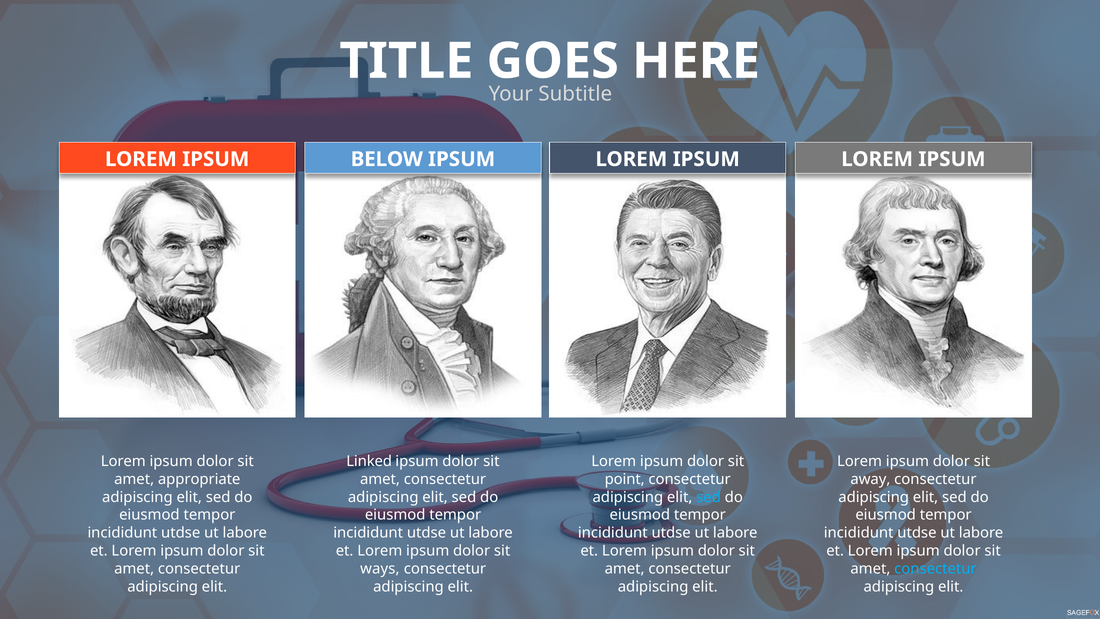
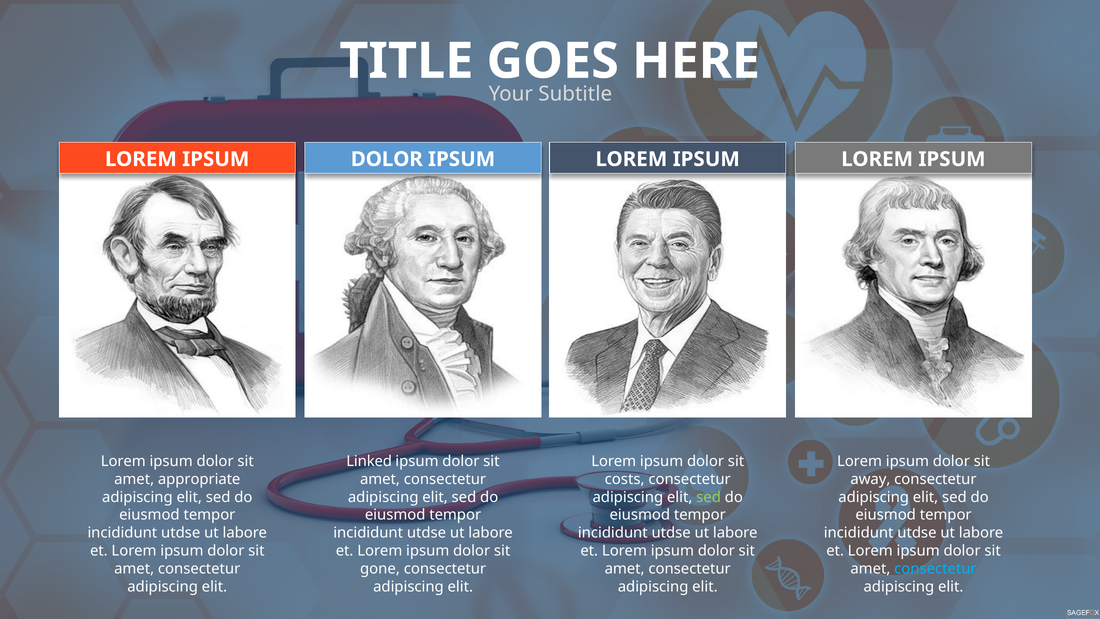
BELOW: BELOW -> DOLOR (387, 159)
point: point -> costs (625, 479)
sed colour: light blue -> light green (709, 497)
ways: ways -> gone (380, 568)
